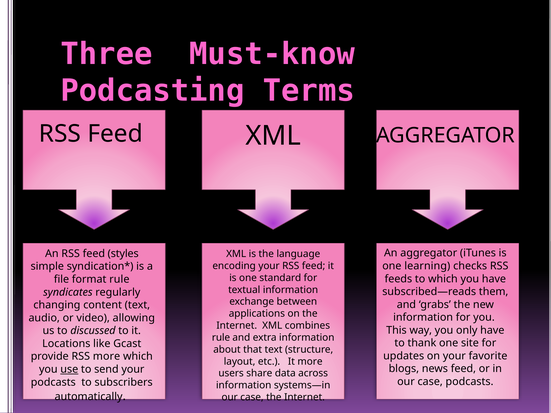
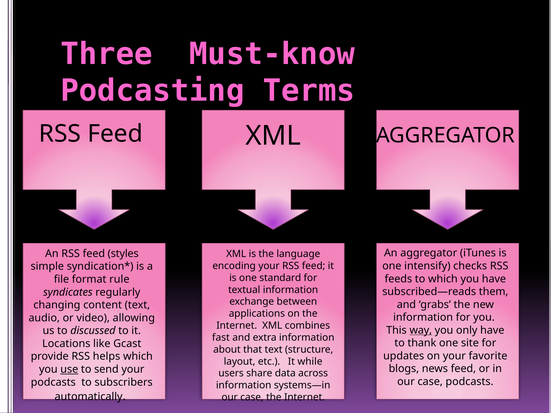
learning: learning -> intensify (427, 266)
way underline: none -> present (421, 330)
rule: rule -> fast (221, 338)
RSS more: more -> helps (107, 357)
It more: more -> while (310, 362)
